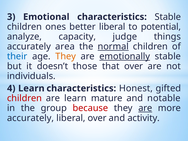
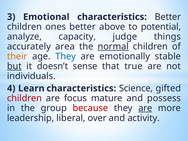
characteristics Stable: Stable -> Better (168, 17)
better liberal: liberal -> above (112, 27)
their colour: blue -> orange (17, 56)
They colour: orange -> blue (66, 56)
emotionally underline: present -> none (125, 56)
but underline: none -> present (14, 66)
those: those -> sense (85, 66)
that over: over -> true (134, 66)
Honest: Honest -> Science (136, 88)
are learn: learn -> focus (75, 98)
notable: notable -> possess (164, 98)
accurately: accurately -> leadership (31, 118)
